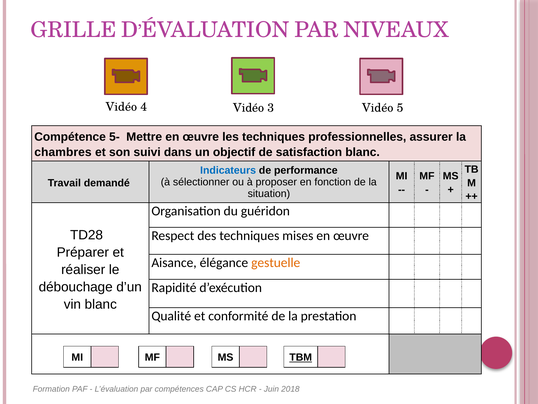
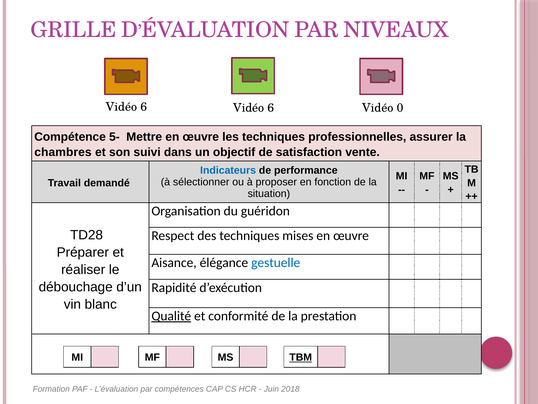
4: 4 -> 6 (144, 107)
3: 3 -> 6 (271, 108)
5: 5 -> 0 (400, 108)
satisfaction blanc: blanc -> vente (363, 152)
gestuelle colour: orange -> blue (276, 262)
Qualité underline: none -> present (171, 316)
